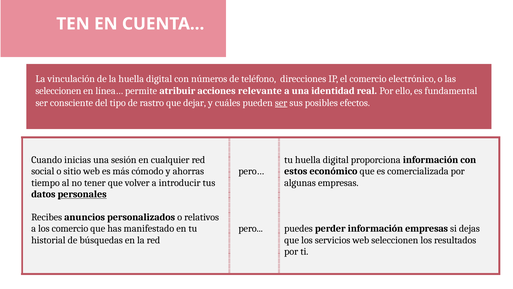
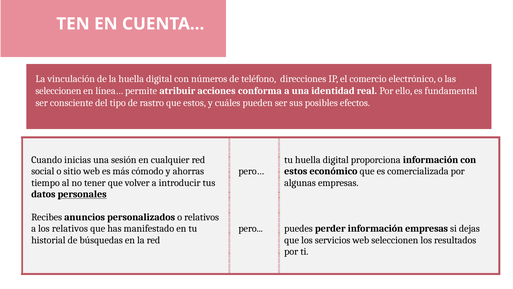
relevante: relevante -> conforma (260, 91)
que dejar: dejar -> estos (195, 103)
ser underline: present -> none (281, 103)
los comercio: comercio -> relativos (70, 228)
